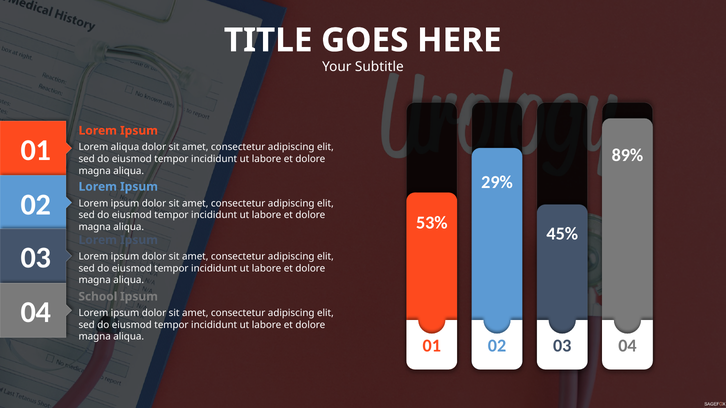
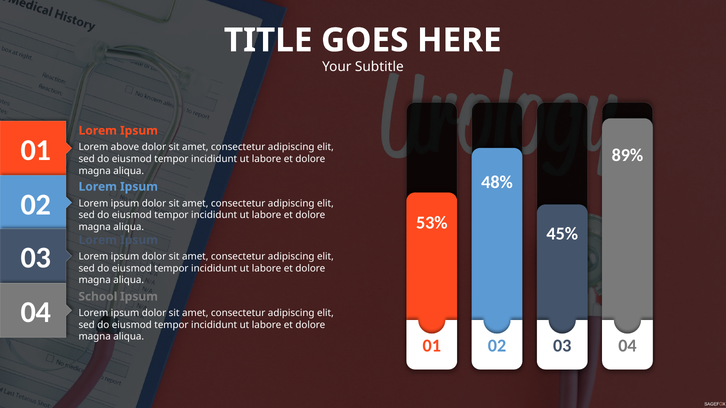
Lorem aliqua: aliqua -> above (125, 147)
29%: 29% -> 48% (497, 182)
